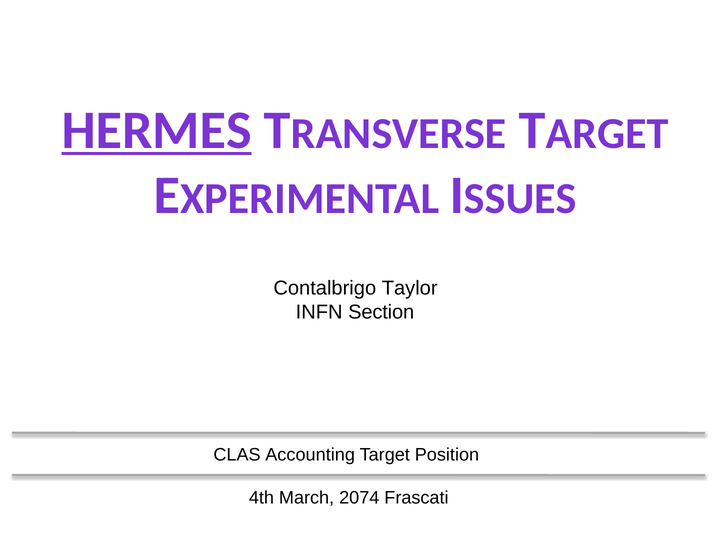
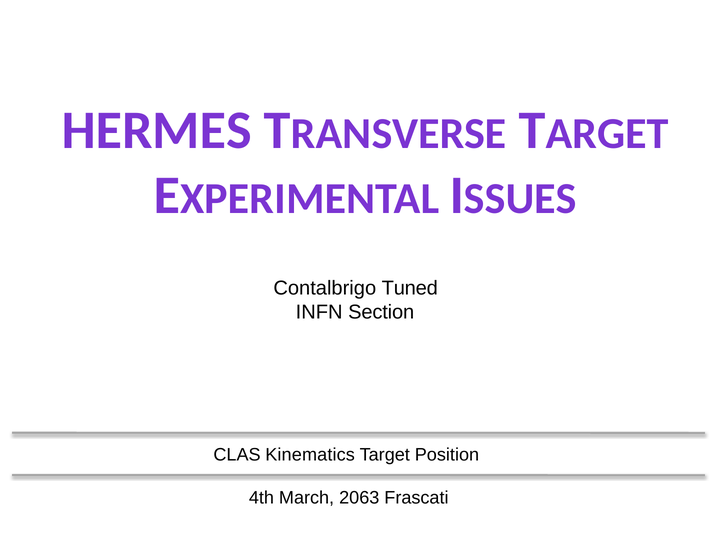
HERMES underline: present -> none (157, 130)
Taylor: Taylor -> Tuned (410, 288)
Accounting: Accounting -> Kinematics (310, 455)
2074: 2074 -> 2063 (359, 498)
